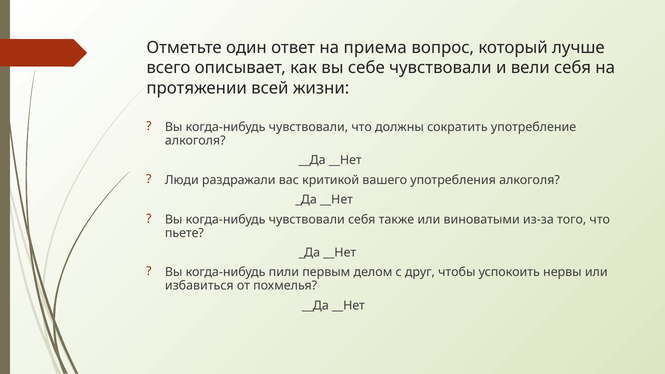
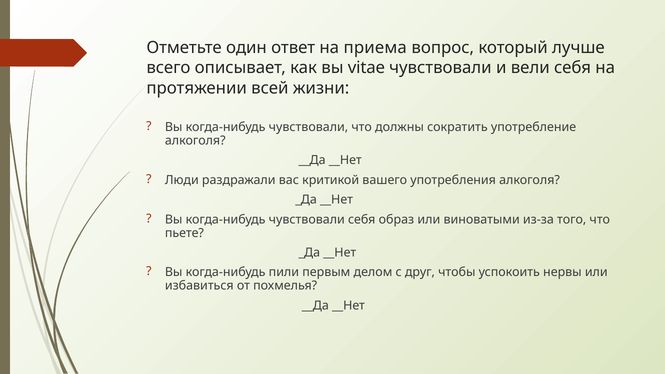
себе: себе -> vitae (366, 68)
также: также -> образ (396, 219)
